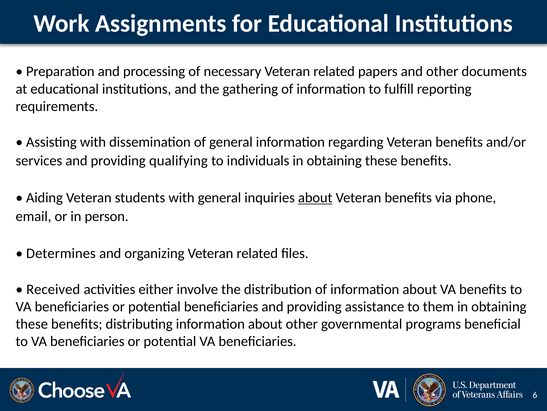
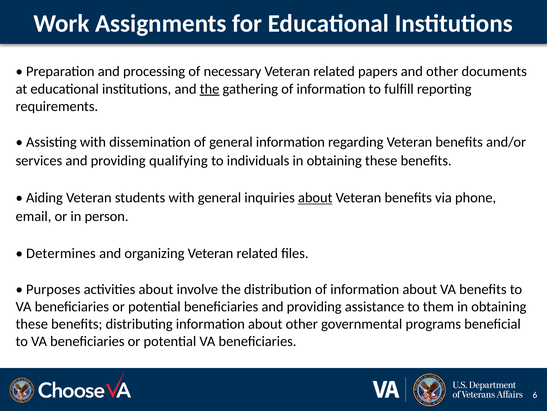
the underline: none -> present (210, 89)
Received: Received -> Purposes (53, 289)
activities either: either -> about (156, 289)
